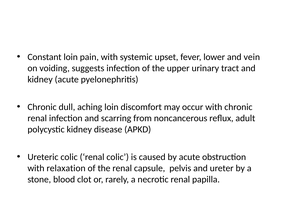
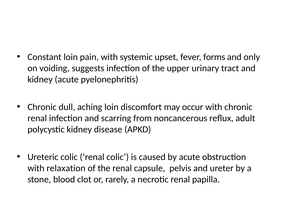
lower: lower -> forms (214, 57)
vein: vein -> only (252, 57)
